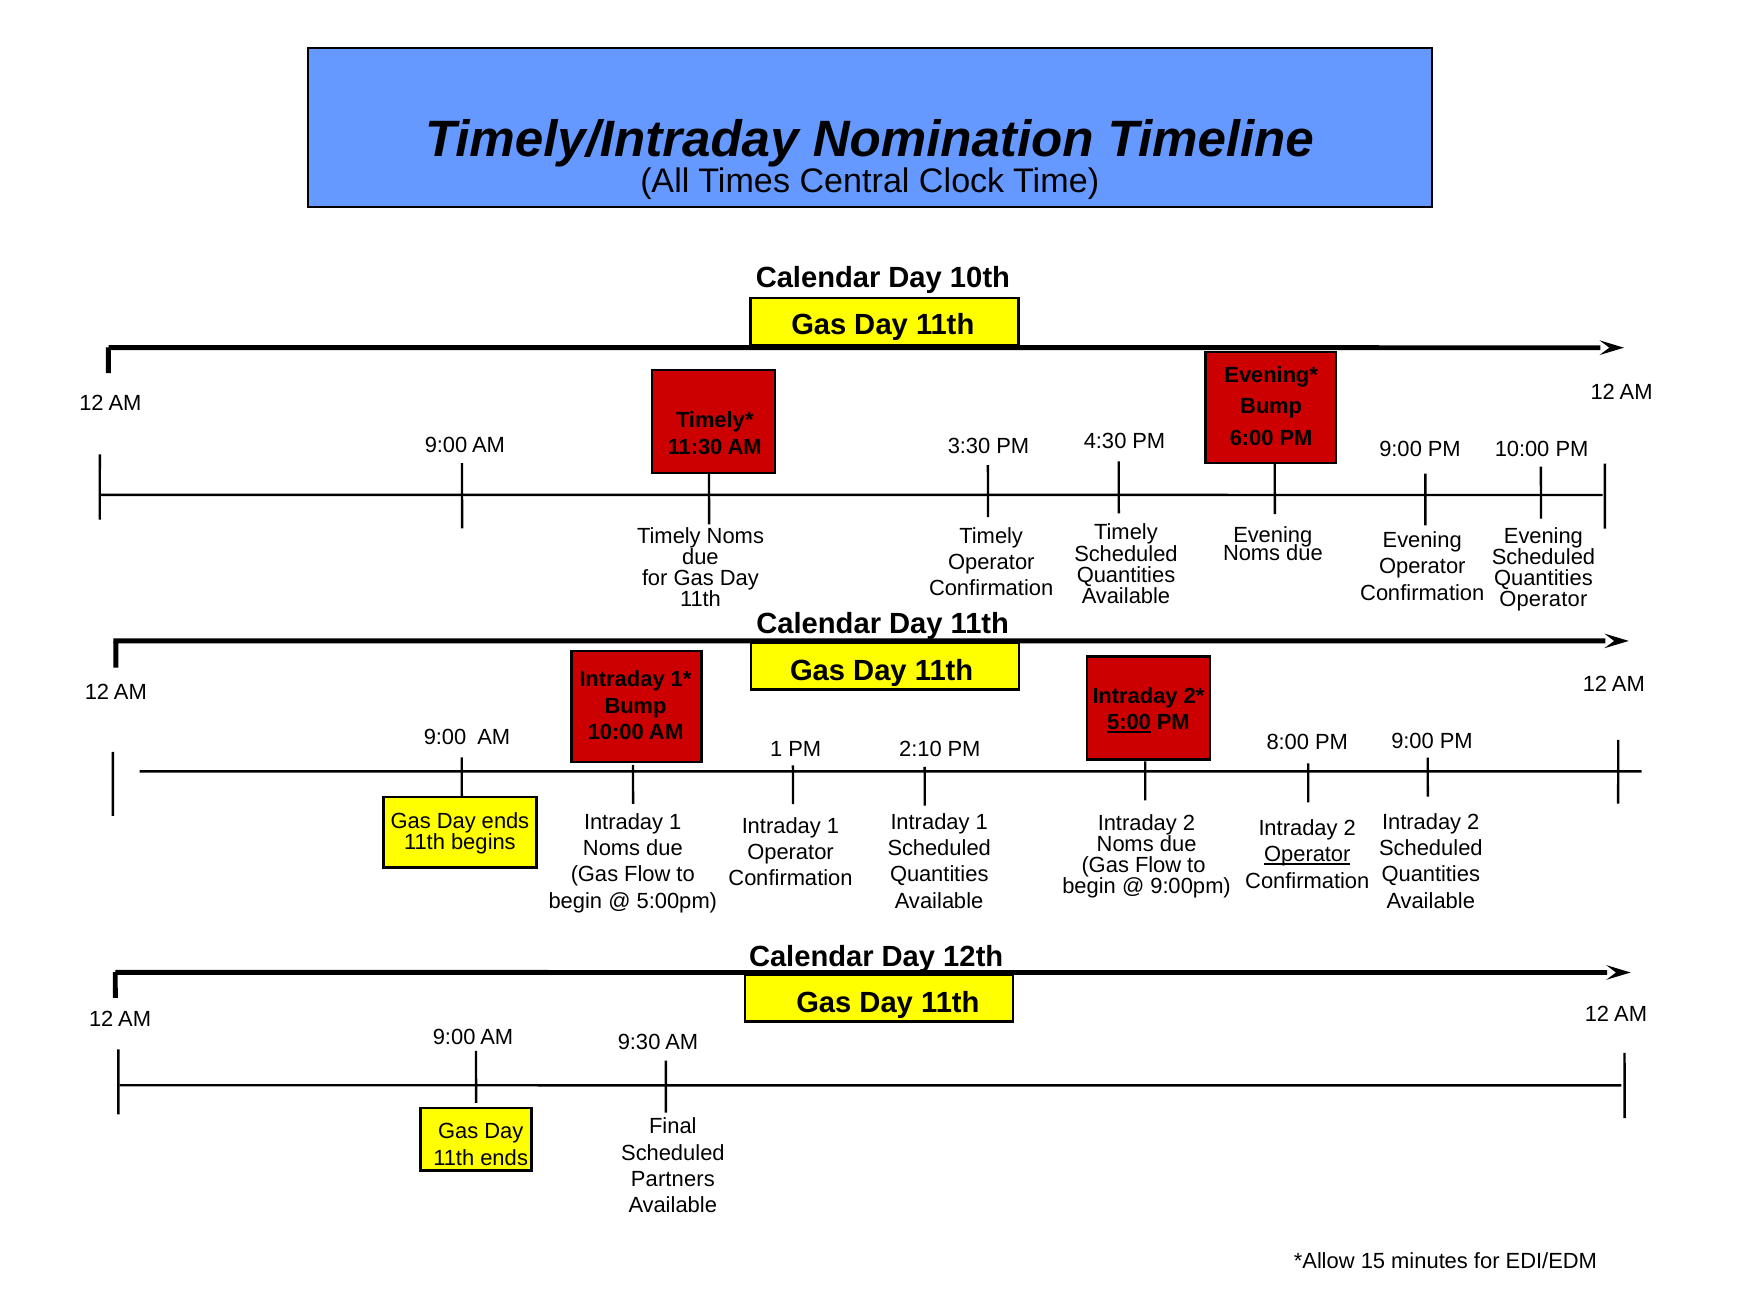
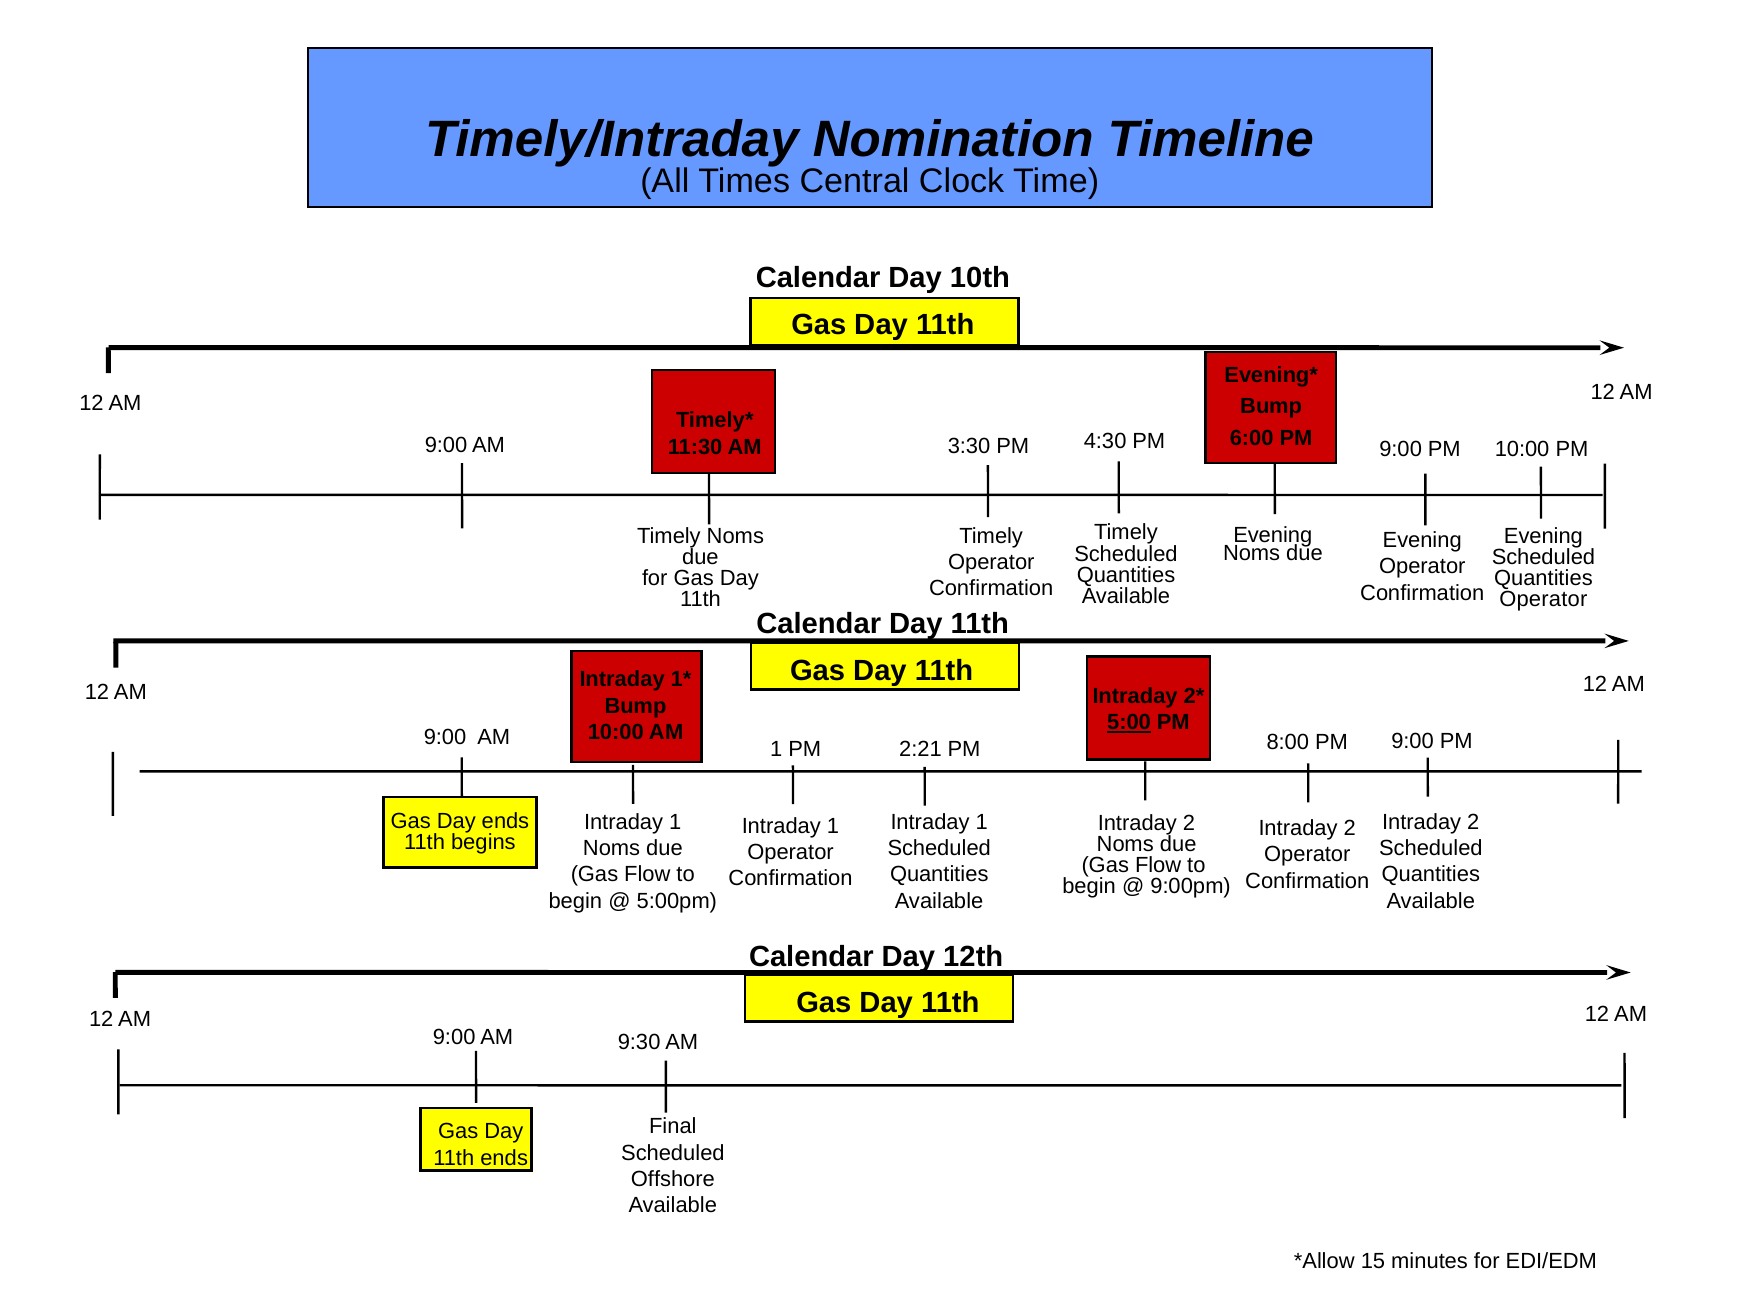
2:10: 2:10 -> 2:21 (920, 749)
Operator underline: present -> none (1307, 855)
Partners: Partners -> Offshore (673, 1179)
